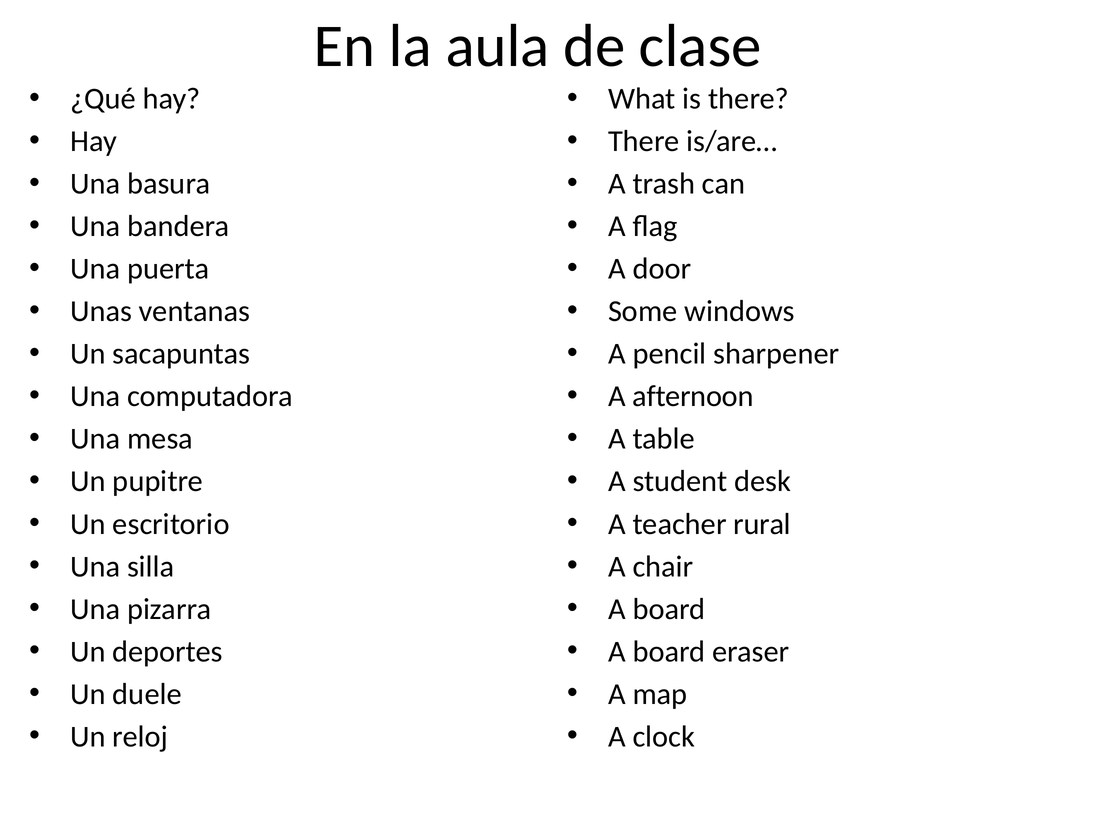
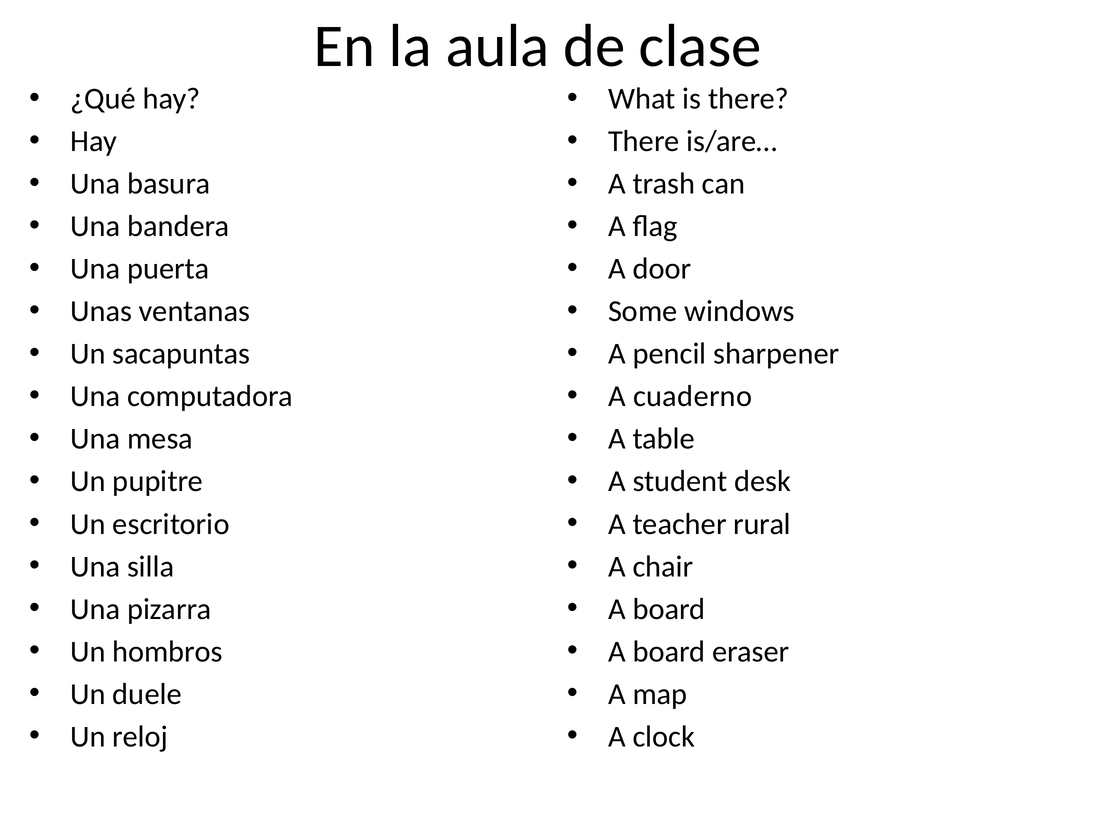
afternoon: afternoon -> cuaderno (693, 397)
deportes: deportes -> hombros (167, 652)
